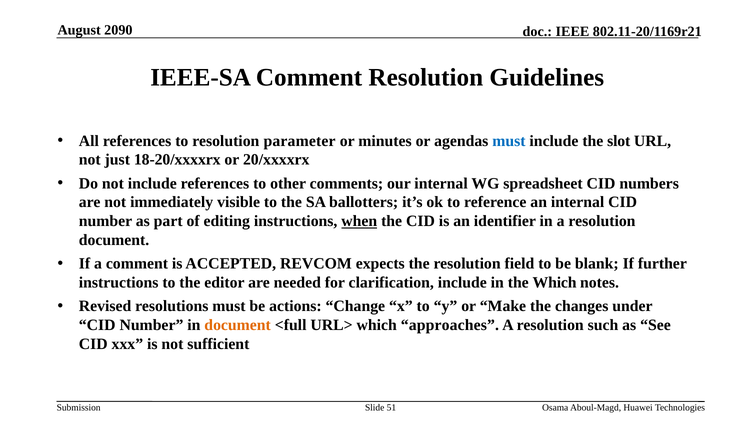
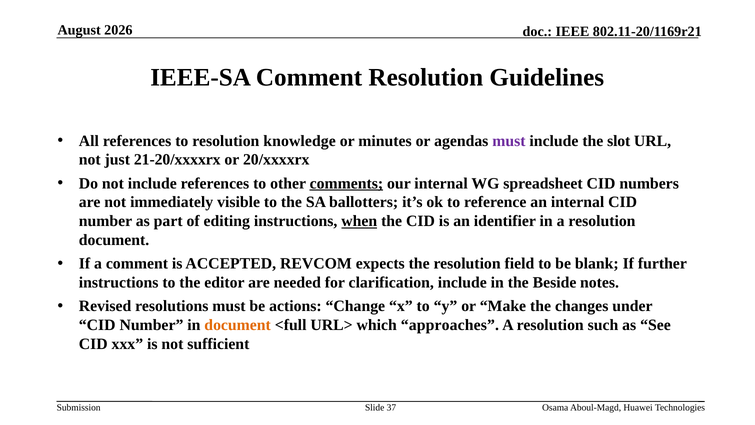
2090: 2090 -> 2026 (118, 30)
parameter: parameter -> knowledge (300, 141)
must colour: blue -> purple (509, 141)
18-20/xxxxrx: 18-20/xxxxrx -> 21-20/xxxxrx (177, 160)
comments underline: none -> present (346, 183)
the Which: Which -> Beside (555, 282)
51: 51 -> 37 (391, 407)
